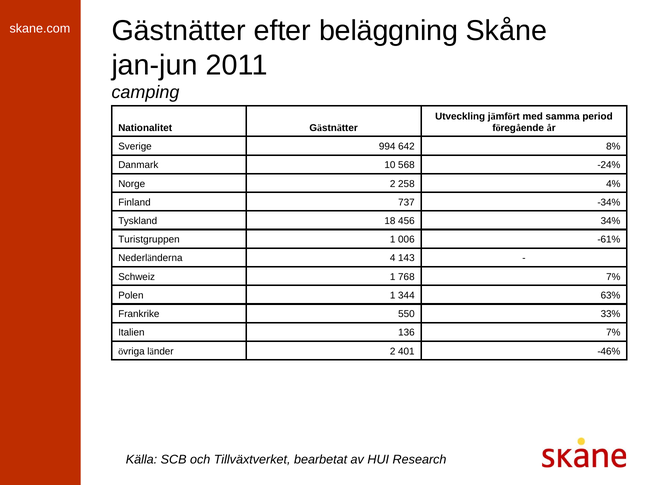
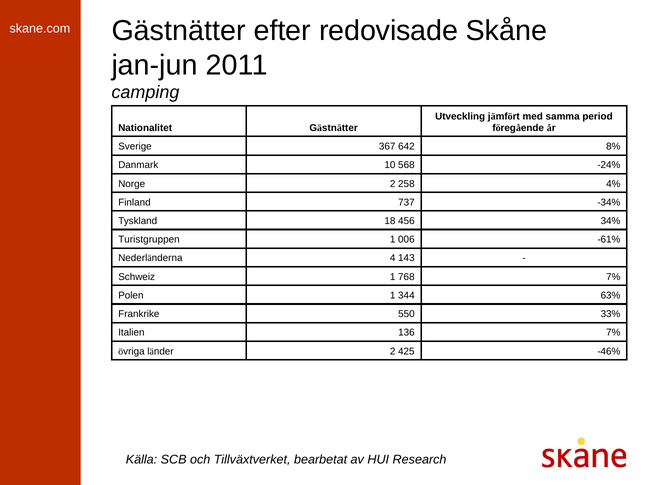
beläggning: beläggning -> redovisade (389, 31)
994: 994 -> 367 (387, 146)
401: 401 -> 425 (406, 351)
